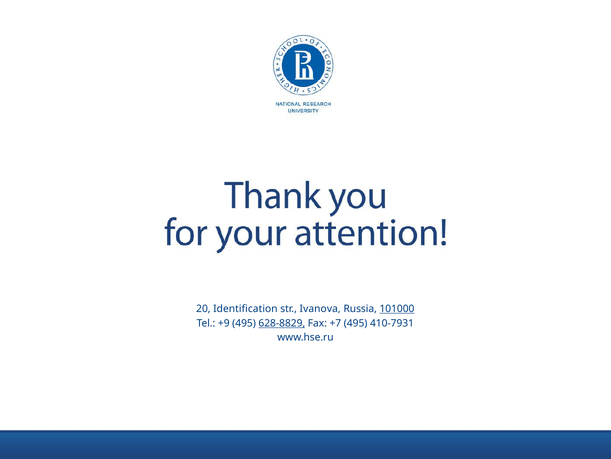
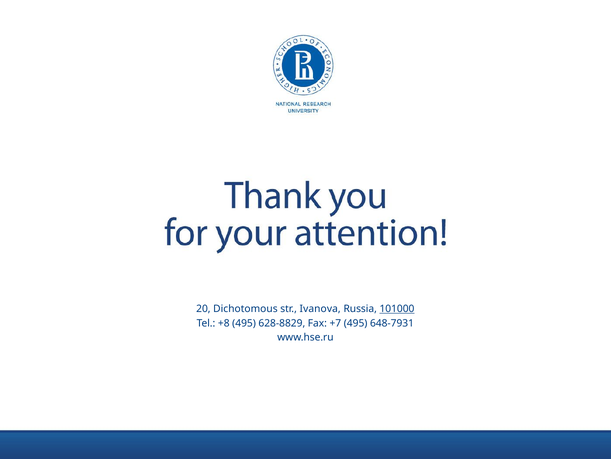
Identification: Identification -> Dichotomous (245, 308)
+9: +9 -> +8 (224, 323)
628-8829 underline: present -> none (282, 323)
410-7931: 410-7931 -> 648-7931 (392, 323)
